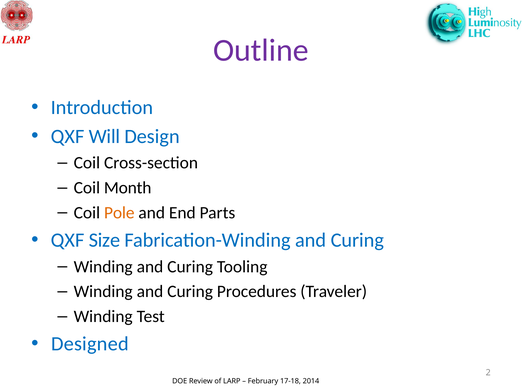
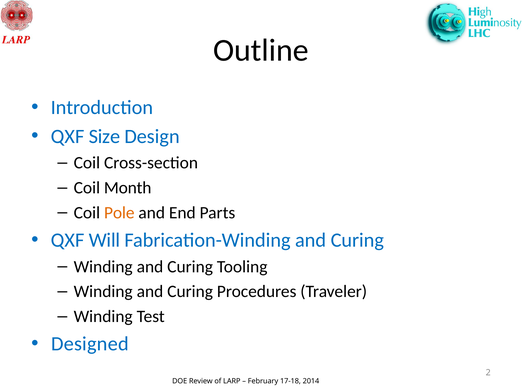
Outline colour: purple -> black (261, 51)
Will: Will -> Size (104, 137)
Size: Size -> Will (104, 240)
